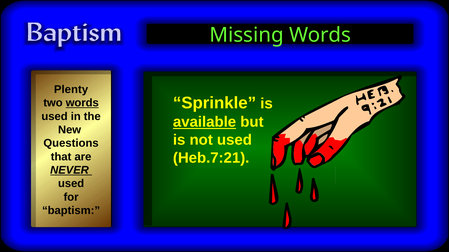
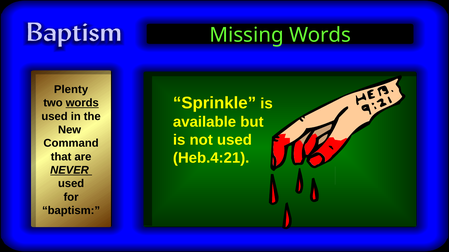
available underline: present -> none (205, 122)
Questions: Questions -> Command (71, 144)
Heb.7:21: Heb.7:21 -> Heb.4:21 (211, 158)
